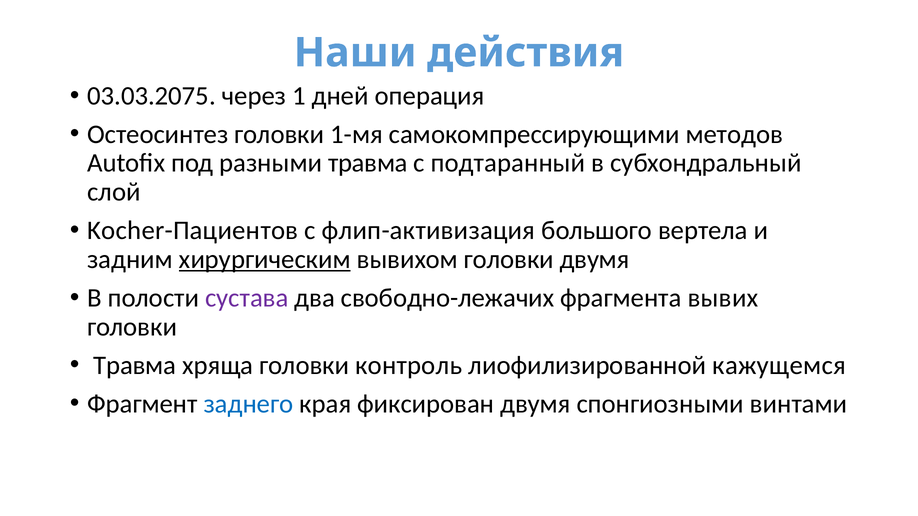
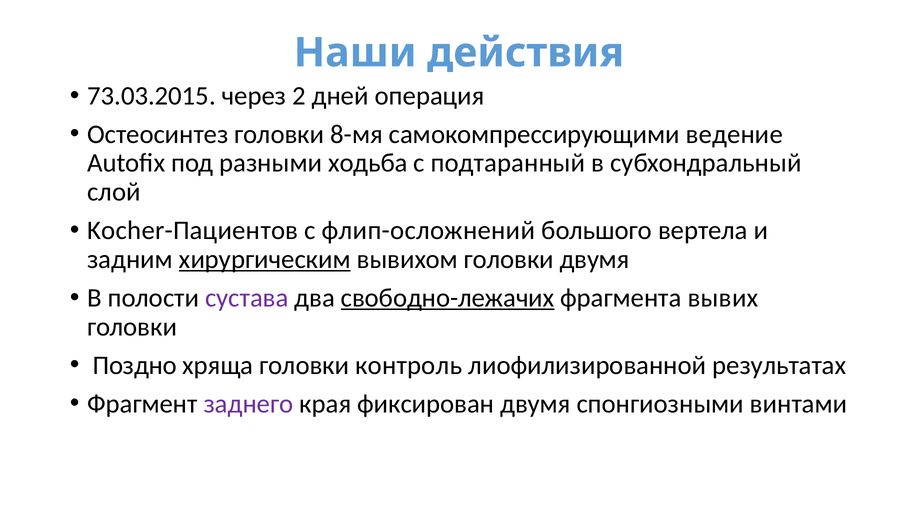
03.03.2075: 03.03.2075 -> 73.03.2015 (151, 96)
1: 1 -> 2 (299, 96)
1-мя: 1-мя -> 8-мя (357, 134)
методов: методов -> ведение (734, 134)
разными травма: травма -> ходьба (368, 163)
флип-активизация: флип-активизация -> флип-осложнений (429, 231)
свободно-лежачих underline: none -> present (448, 298)
Травма: Травма -> Поздно (135, 365)
кажущемся: кажущемся -> результатах (779, 365)
заднего colour: blue -> purple (248, 404)
